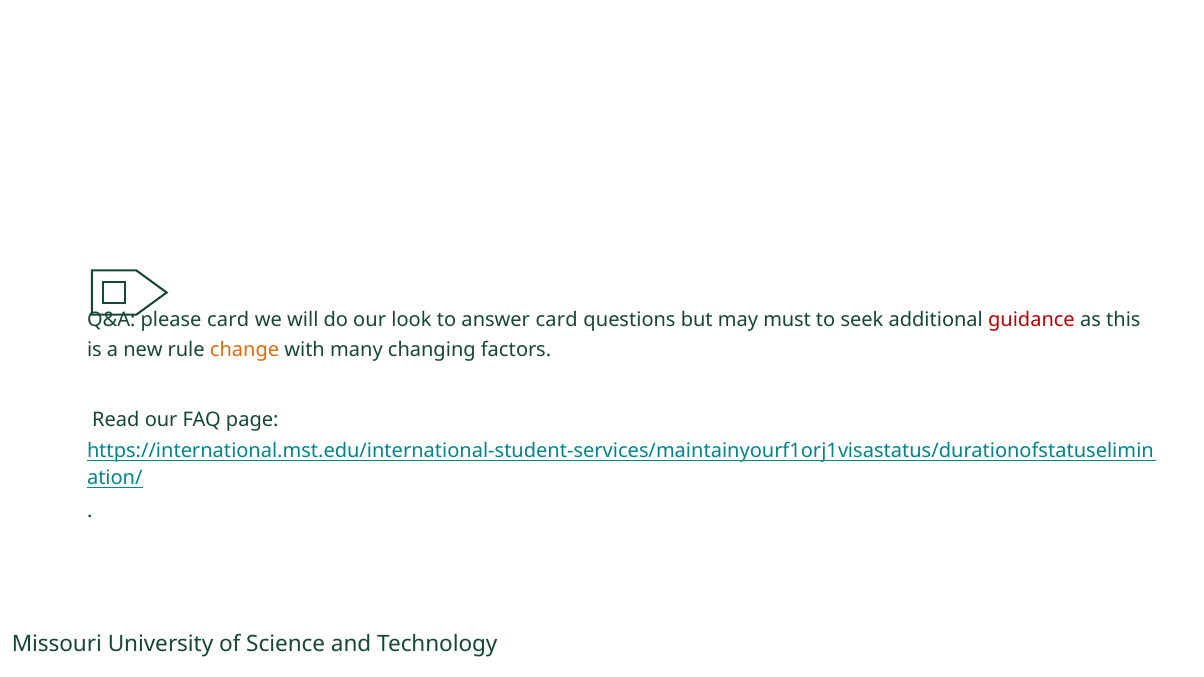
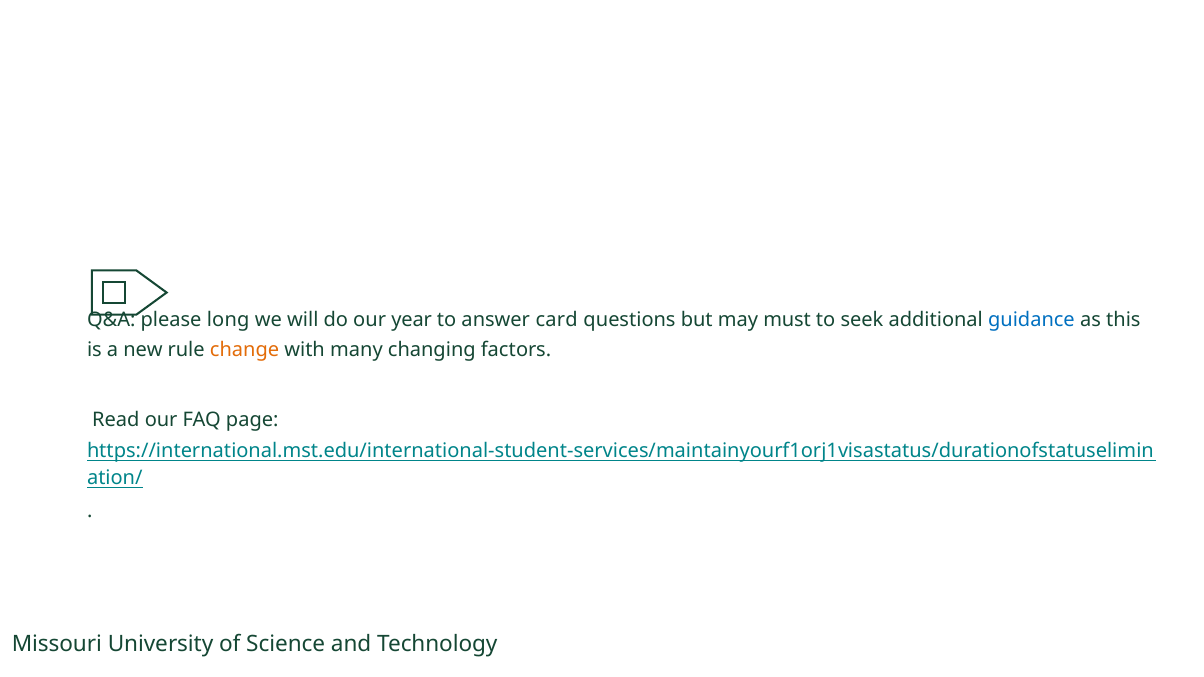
please card: card -> long (228, 320)
look: look -> year (412, 320)
guidance colour: red -> blue (1031, 320)
